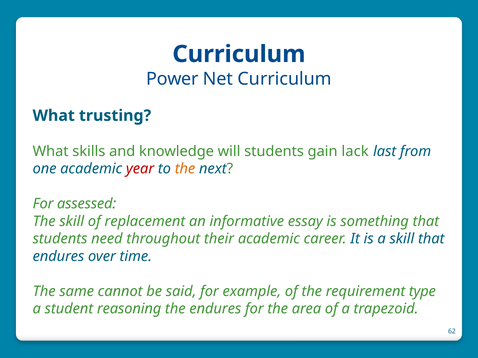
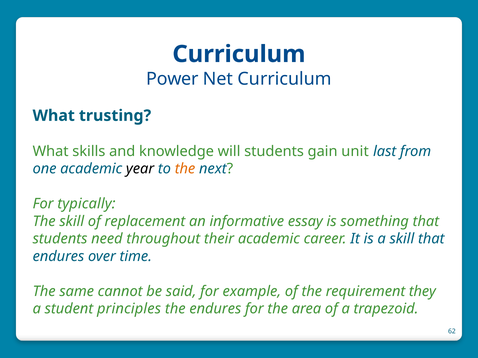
lack: lack -> unit (355, 152)
year colour: red -> black (140, 169)
assessed: assessed -> typically (86, 204)
type: type -> they (422, 292)
reasoning: reasoning -> principles (129, 309)
